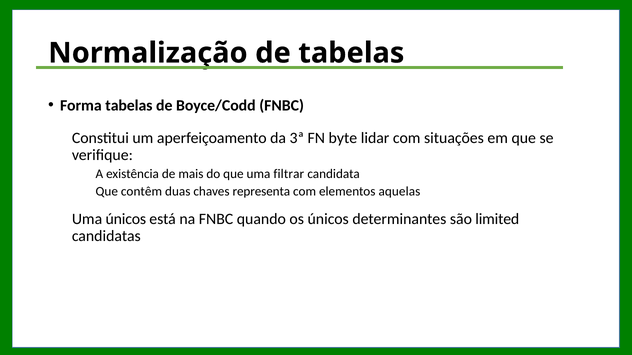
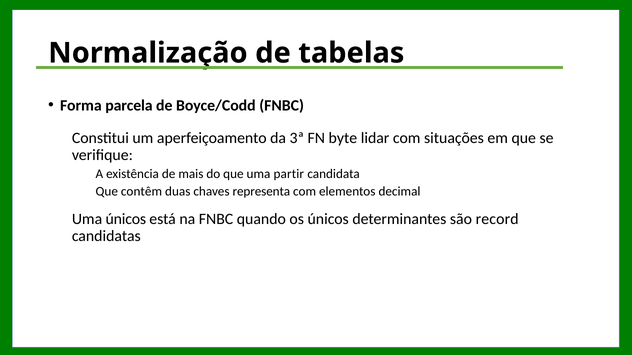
Forma tabelas: tabelas -> parcela (129, 105)
filtrar: filtrar -> partir (289, 174)
aquelas: aquelas -> decimal (399, 192)
limited: limited -> record (497, 219)
